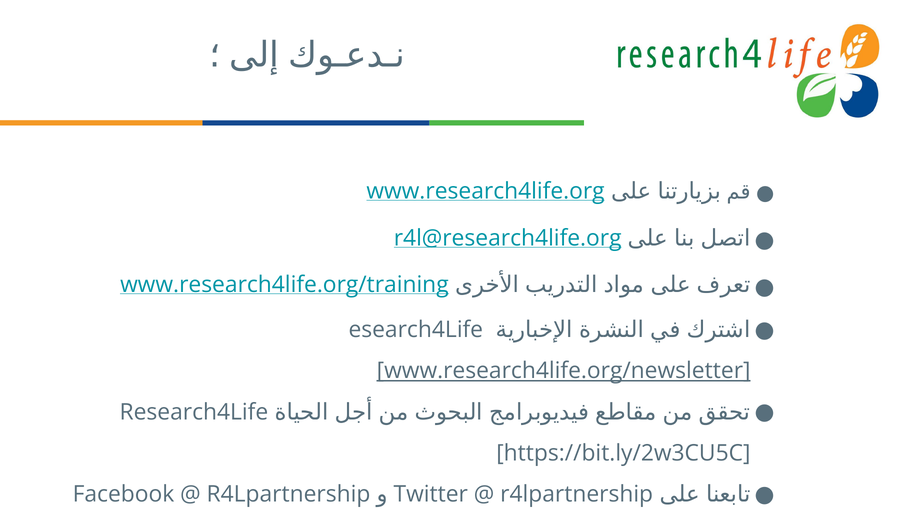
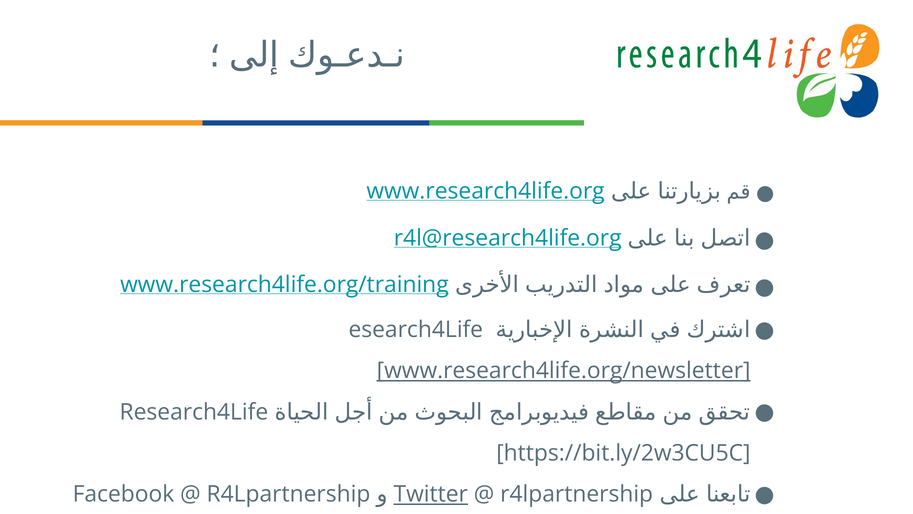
Twitter underline: none -> present (431, 494)
